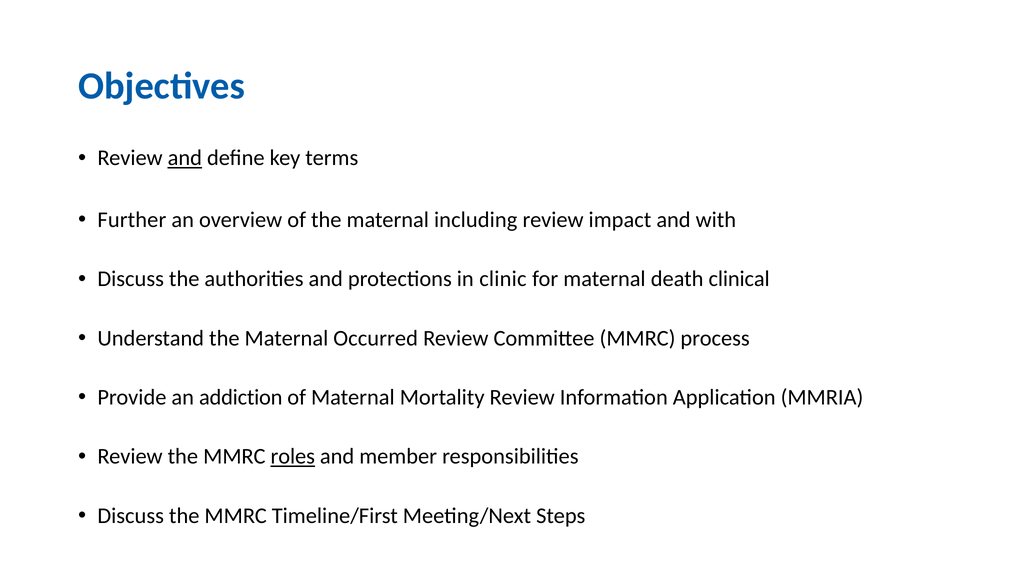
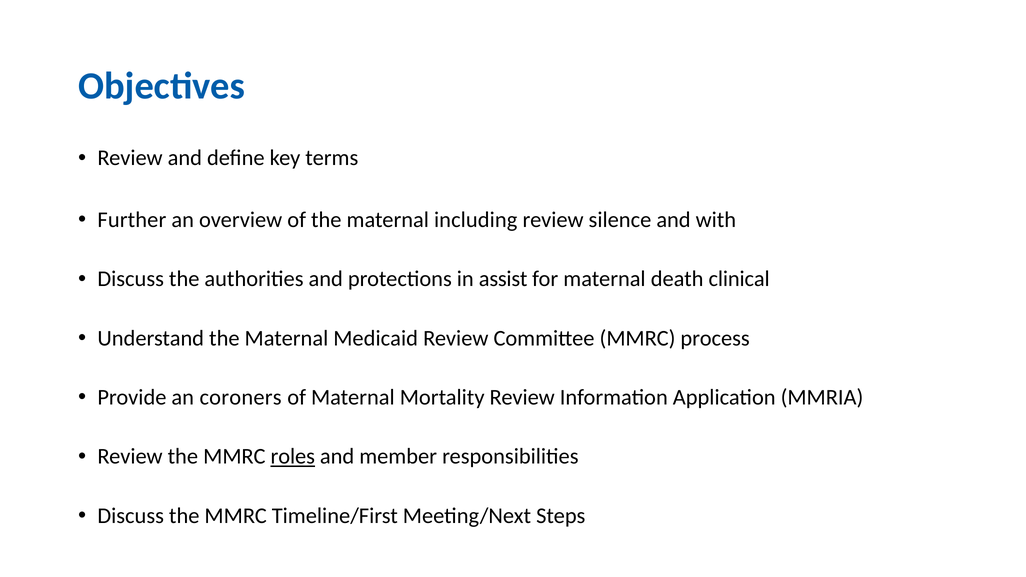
and underline: present -> none (185, 158)
impact: impact -> silence (620, 220)
clinic: clinic -> assist (503, 279)
Occurred: Occurred -> Medicaid (376, 338)
addiction: addiction -> coroners (241, 397)
